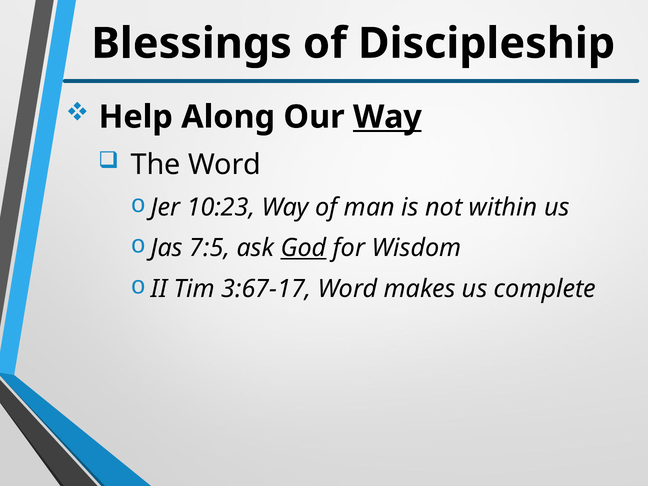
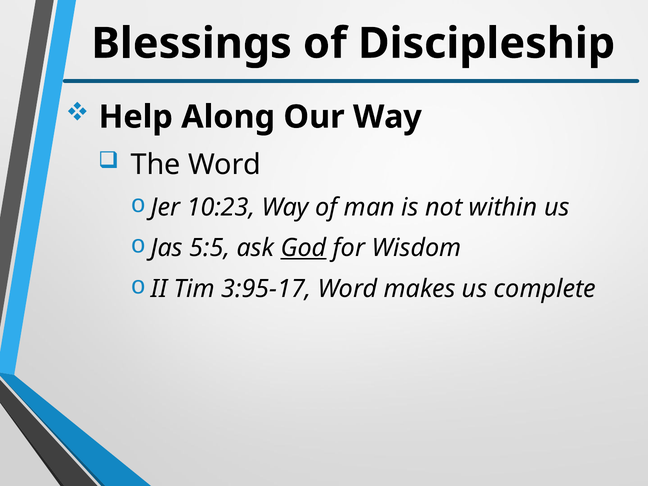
Way underline: present -> none (387, 117)
7:5: 7:5 -> 5:5 (210, 248)
3:67-17: 3:67-17 -> 3:95-17 (266, 289)
